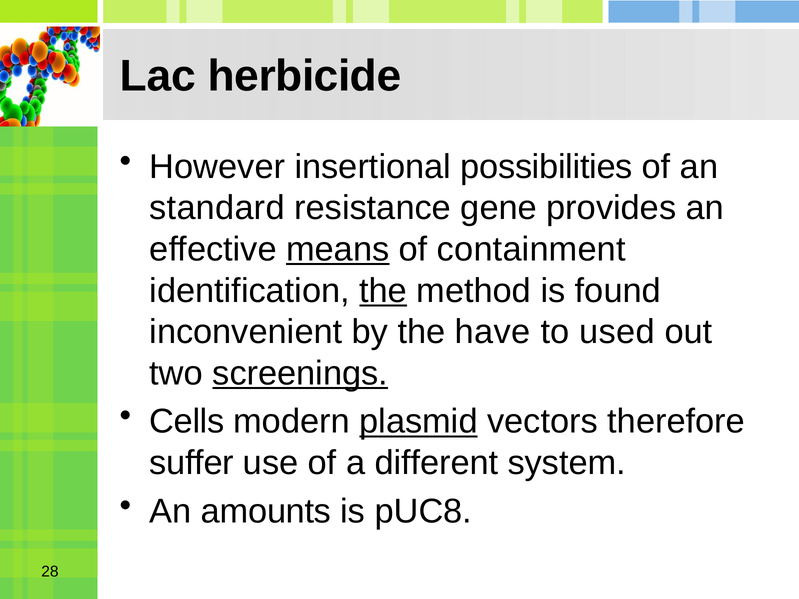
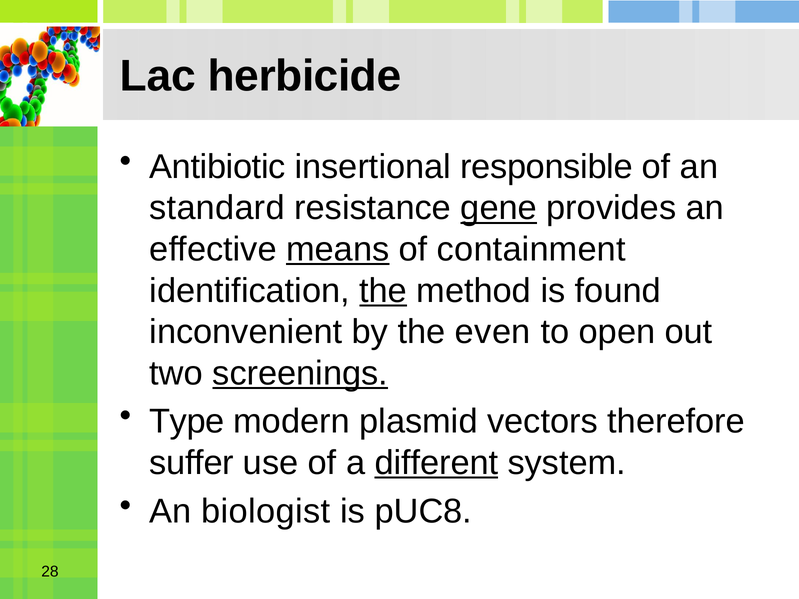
However: However -> Antibiotic (217, 167)
possibilities: possibilities -> responsible (547, 167)
gene underline: none -> present (499, 208)
have: have -> even (493, 332)
used: used -> open (617, 332)
Cells: Cells -> Type (187, 422)
plasmid underline: present -> none (419, 422)
different underline: none -> present (436, 463)
amounts: amounts -> biologist (266, 512)
